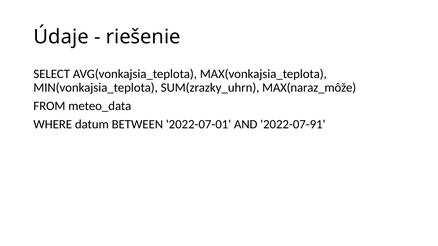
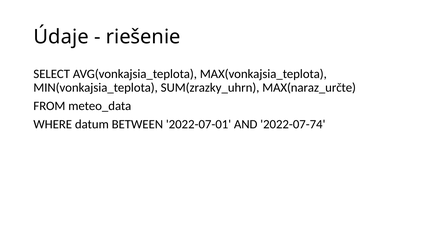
MAX(naraz_môže: MAX(naraz_môže -> MAX(naraz_určte (309, 88)
2022-07-91: 2022-07-91 -> 2022-07-74 (293, 125)
